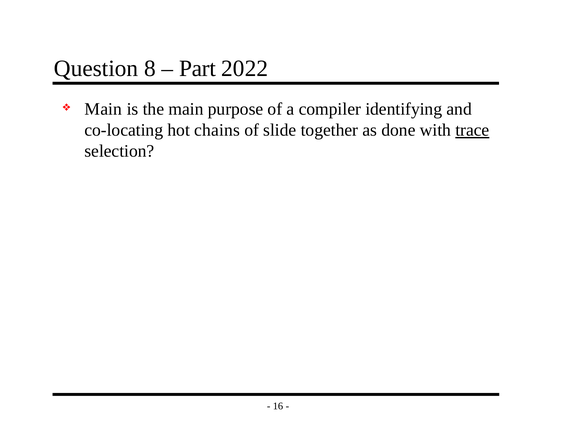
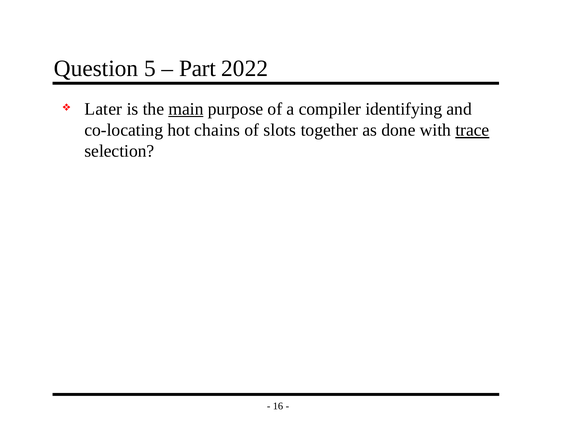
8: 8 -> 5 (150, 68)
Main: Main -> Later (103, 109)
main underline: none -> present (186, 109)
slide: slide -> slots (280, 130)
